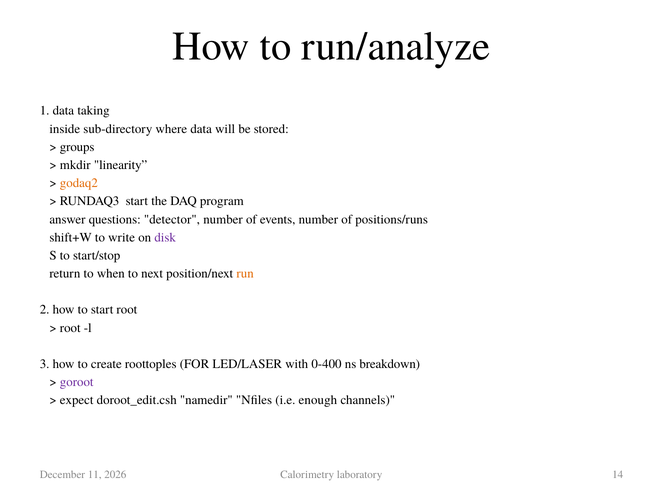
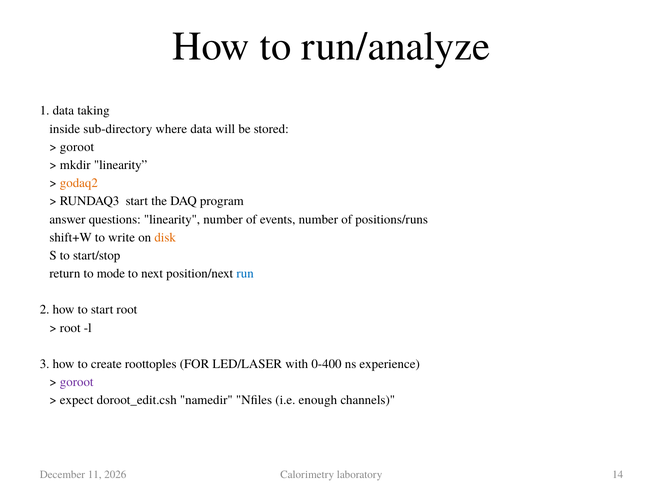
groups: groups -> goroot (77, 147)
questions detector: detector -> linearity (172, 219)
disk colour: purple -> orange (165, 237)
when: when -> mode (111, 273)
run colour: orange -> blue (245, 273)
breakdown: breakdown -> experience (390, 363)
